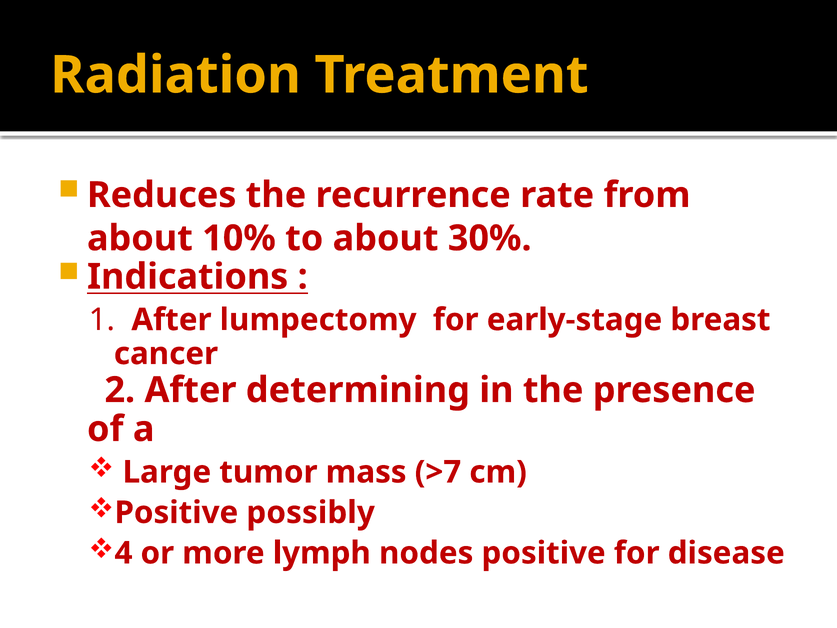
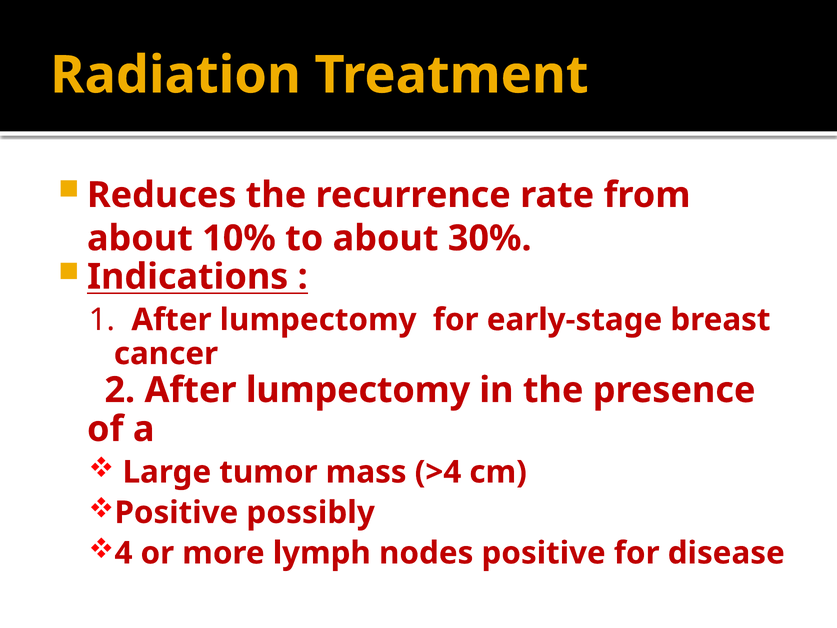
2 After determining: determining -> lumpectomy (358, 390)
>7: >7 -> >4 (438, 472)
